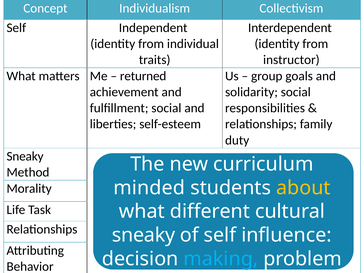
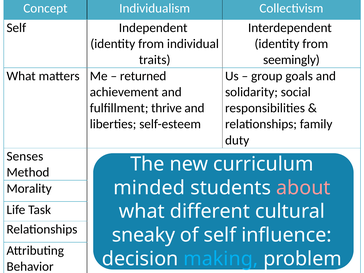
instructor: instructor -> seemingly (291, 60)
fulfillment social: social -> thrive (166, 108)
Sneaky: Sneaky -> Senses (25, 156)
about colour: yellow -> pink (303, 188)
